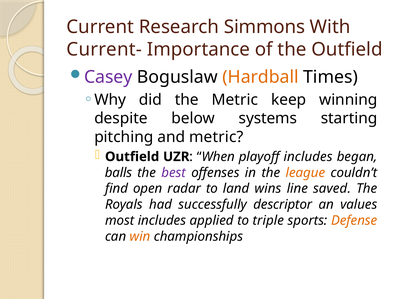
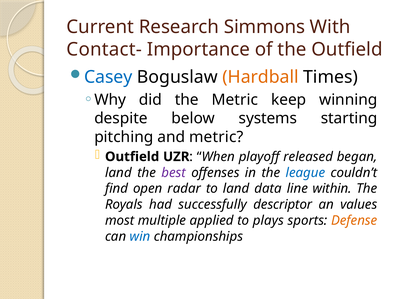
Current-: Current- -> Contact- (104, 49)
Casey colour: purple -> blue (108, 77)
playoff includes: includes -> released (308, 156)
balls: balls -> land (118, 172)
league colour: orange -> blue (305, 172)
wins: wins -> data (268, 188)
saved: saved -> within (332, 188)
most includes: includes -> multiple (162, 220)
triple: triple -> plays (268, 220)
win colour: orange -> blue (140, 236)
